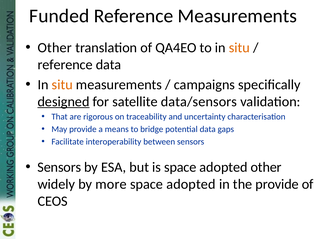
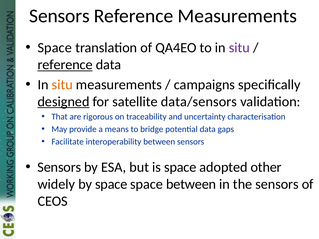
Funded: Funded -> Sensors (59, 16)
Other: Other -> Space (55, 48)
situ colour: orange -> purple (239, 48)
reference underline: none -> present (65, 65)
by more: more -> space (111, 184)
adopted: adopted -> between (191, 184)
the provide: provide -> sensors (277, 184)
